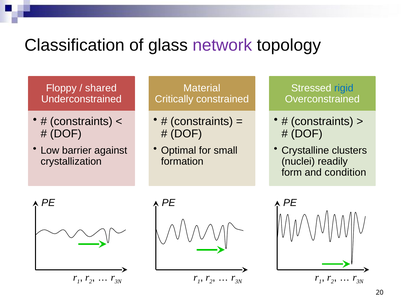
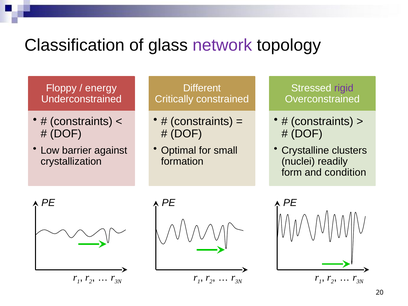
shared: shared -> energy (101, 88)
Material: Material -> Different (202, 88)
rigid colour: blue -> purple (344, 88)
